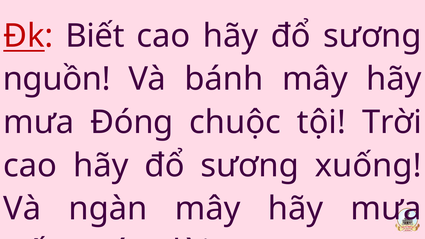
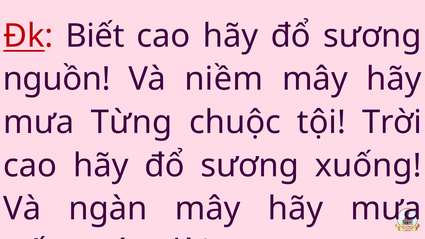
bánh: bánh -> niềm (224, 79)
Đóng: Đóng -> Từng (132, 122)
